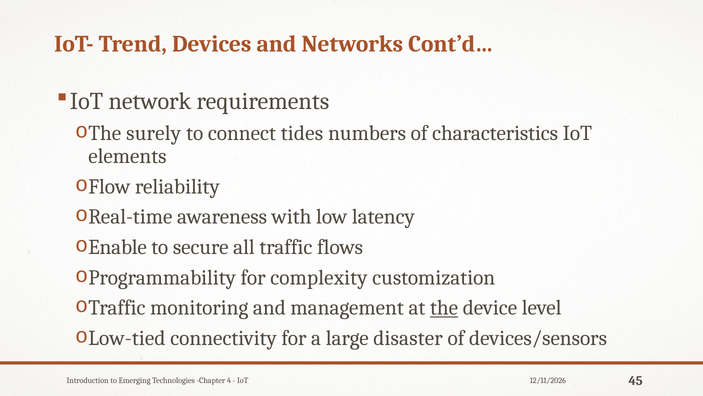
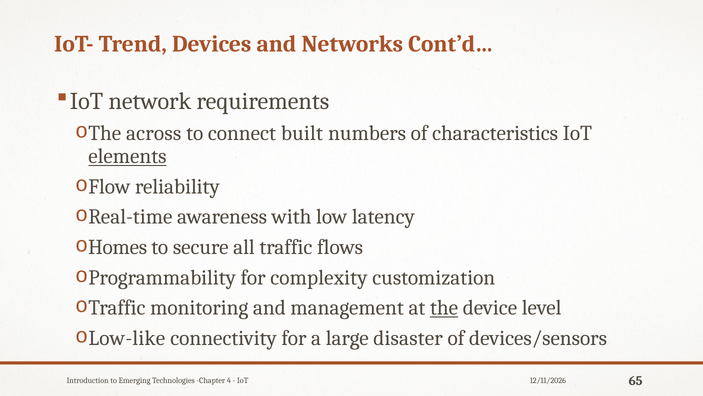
surely: surely -> across (154, 133)
tides: tides -> built (302, 133)
elements underline: none -> present (127, 156)
Enable: Enable -> Homes (118, 247)
Low-tied: Low-tied -> Low-like (127, 338)
45: 45 -> 65 (636, 381)
